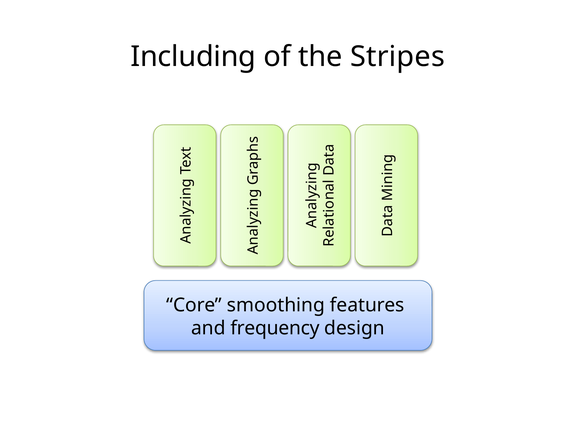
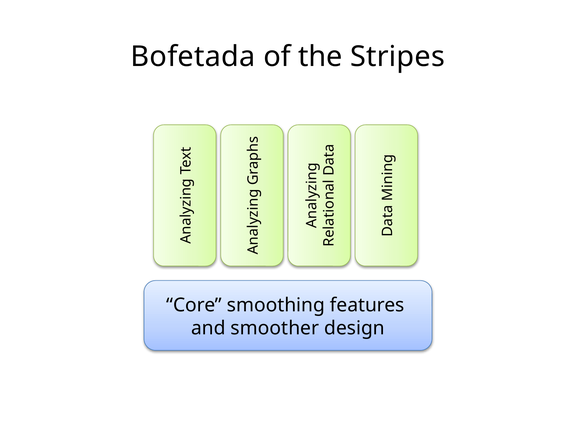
Including: Including -> Bofetada (193, 57)
frequency: frequency -> smoother (275, 328)
